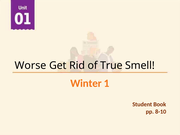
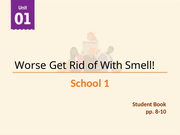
True: True -> With (111, 65)
Winter: Winter -> School (86, 83)
